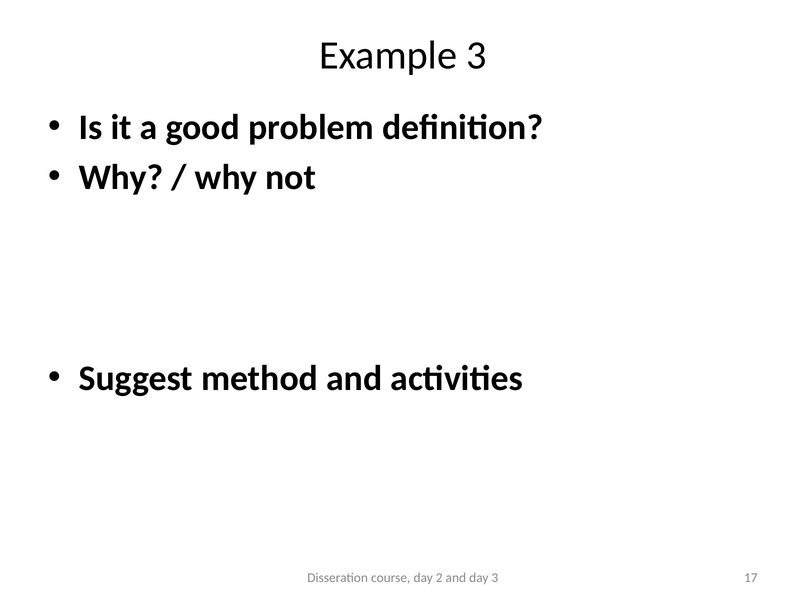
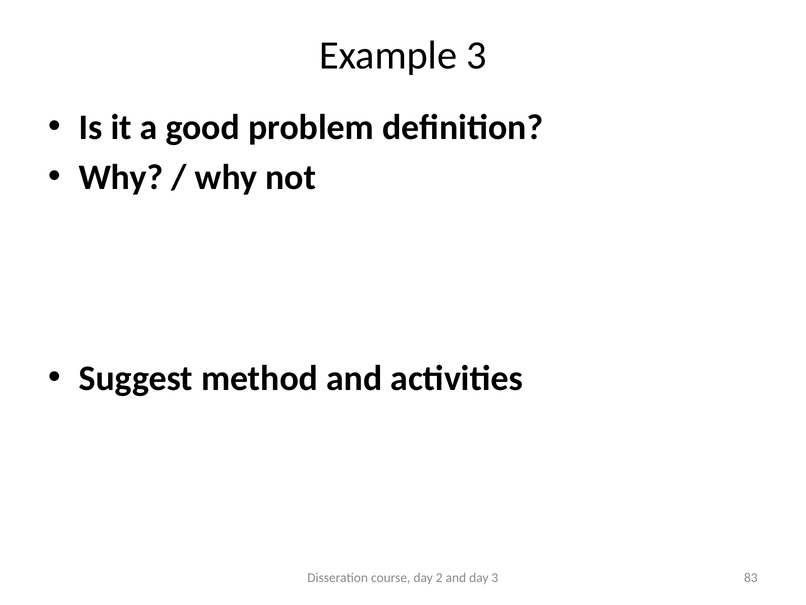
17: 17 -> 83 (751, 577)
